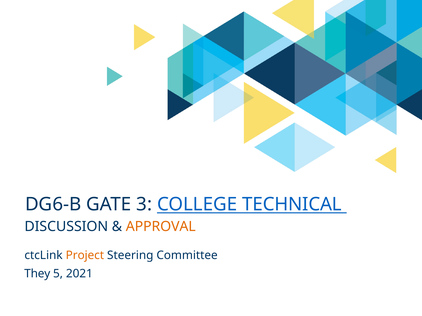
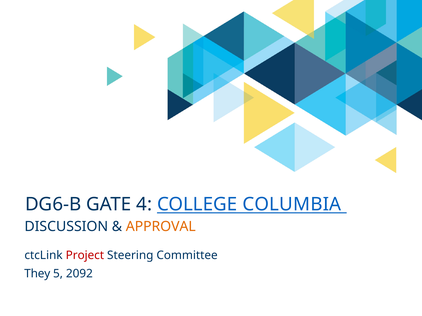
3: 3 -> 4 (144, 205)
TECHNICAL: TECHNICAL -> COLUMBIA (292, 205)
Project colour: orange -> red (85, 256)
2021: 2021 -> 2092 (79, 274)
